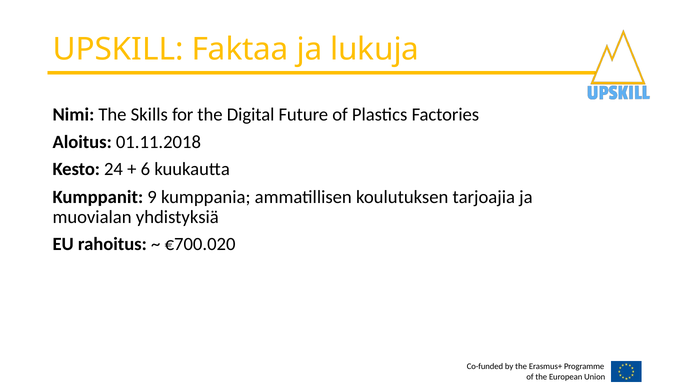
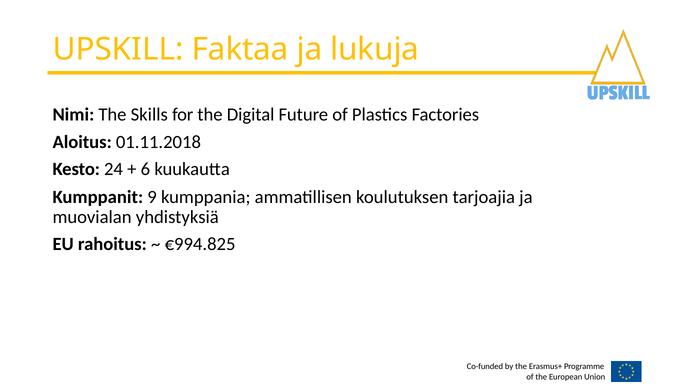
€700.020: €700.020 -> €994.825 (200, 244)
